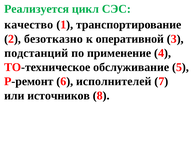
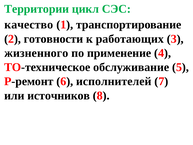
Реализуется: Реализуется -> Территории (37, 9)
безотказно: безотказно -> готовности (53, 39)
оперативной: оперативной -> работающих (130, 39)
подстанций: подстанций -> жизненного (36, 53)
